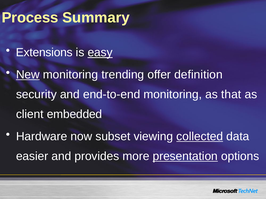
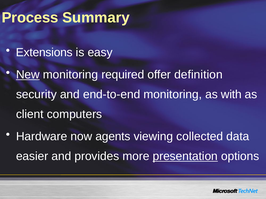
easy underline: present -> none (100, 53)
trending: trending -> required (123, 75)
that: that -> with (231, 95)
embedded: embedded -> computers (74, 115)
subset: subset -> agents (113, 137)
collected underline: present -> none (200, 137)
